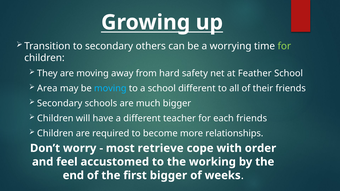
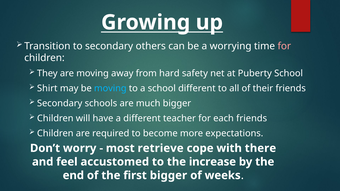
for colour: light green -> pink (284, 46)
Feather: Feather -> Puberty (255, 73)
Area: Area -> Shirt (47, 88)
relationships: relationships -> expectations (234, 133)
order: order -> there (260, 148)
working: working -> increase (212, 162)
